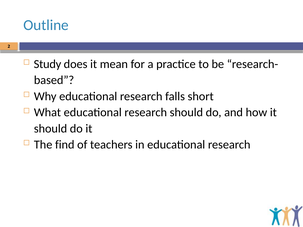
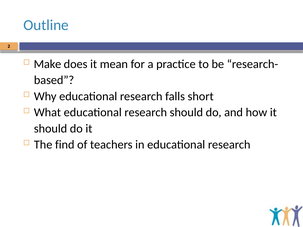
Study: Study -> Make (47, 64)
